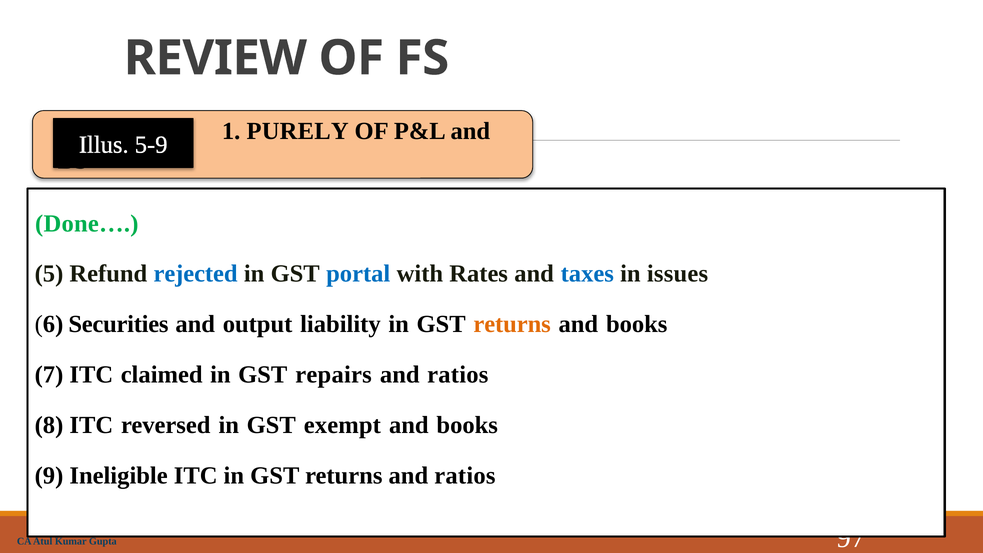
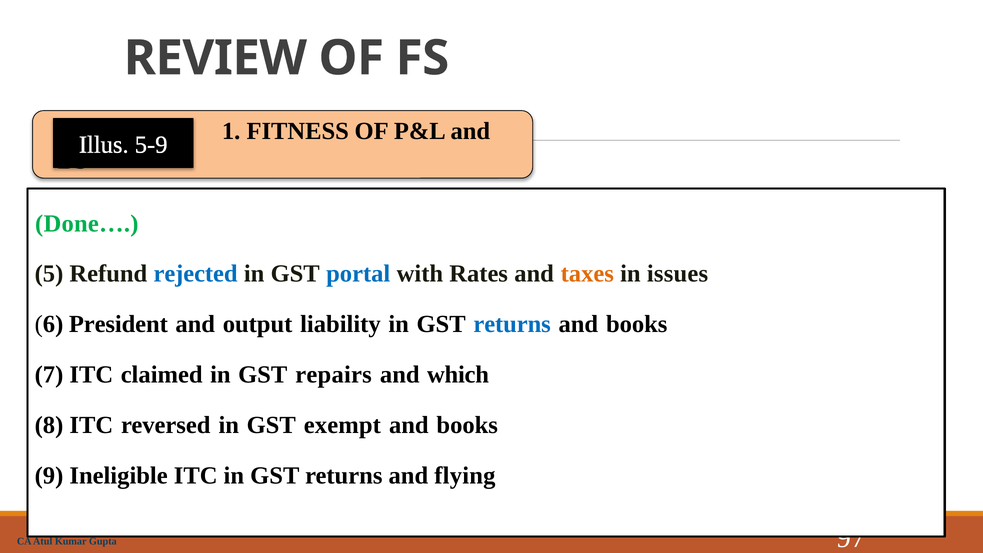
PURELY: PURELY -> FITNESS (298, 131)
taxes colour: blue -> orange (587, 274)
Securities: Securities -> President (118, 324)
returns colour: orange -> blue (512, 324)
ratios: ratios -> which (458, 375)
returns and ratios: ratios -> flying (465, 475)
